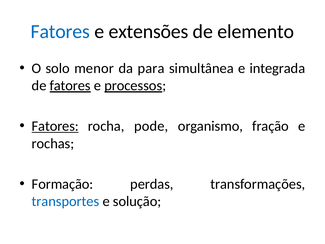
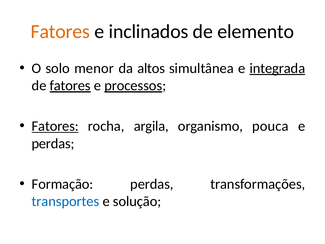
Fatores colour: blue -> orange (60, 31)
extensões: extensões -> inclinados (148, 31)
para: para -> altos (151, 68)
integrada underline: none -> present (277, 68)
pode: pode -> argila (151, 126)
fração: fração -> pouca (270, 126)
rochas: rochas -> perdas (53, 143)
